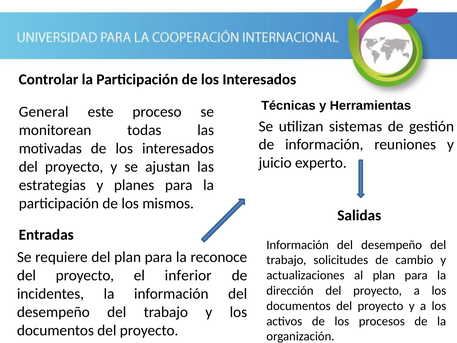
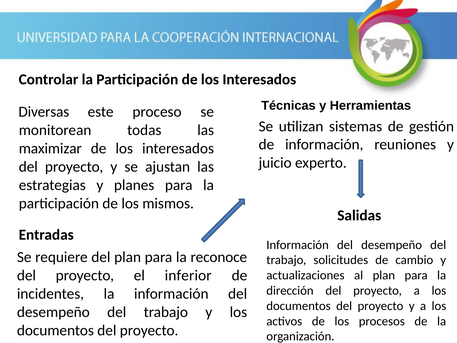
General: General -> Diversas (44, 112)
motivadas: motivadas -> maximizar (50, 148)
